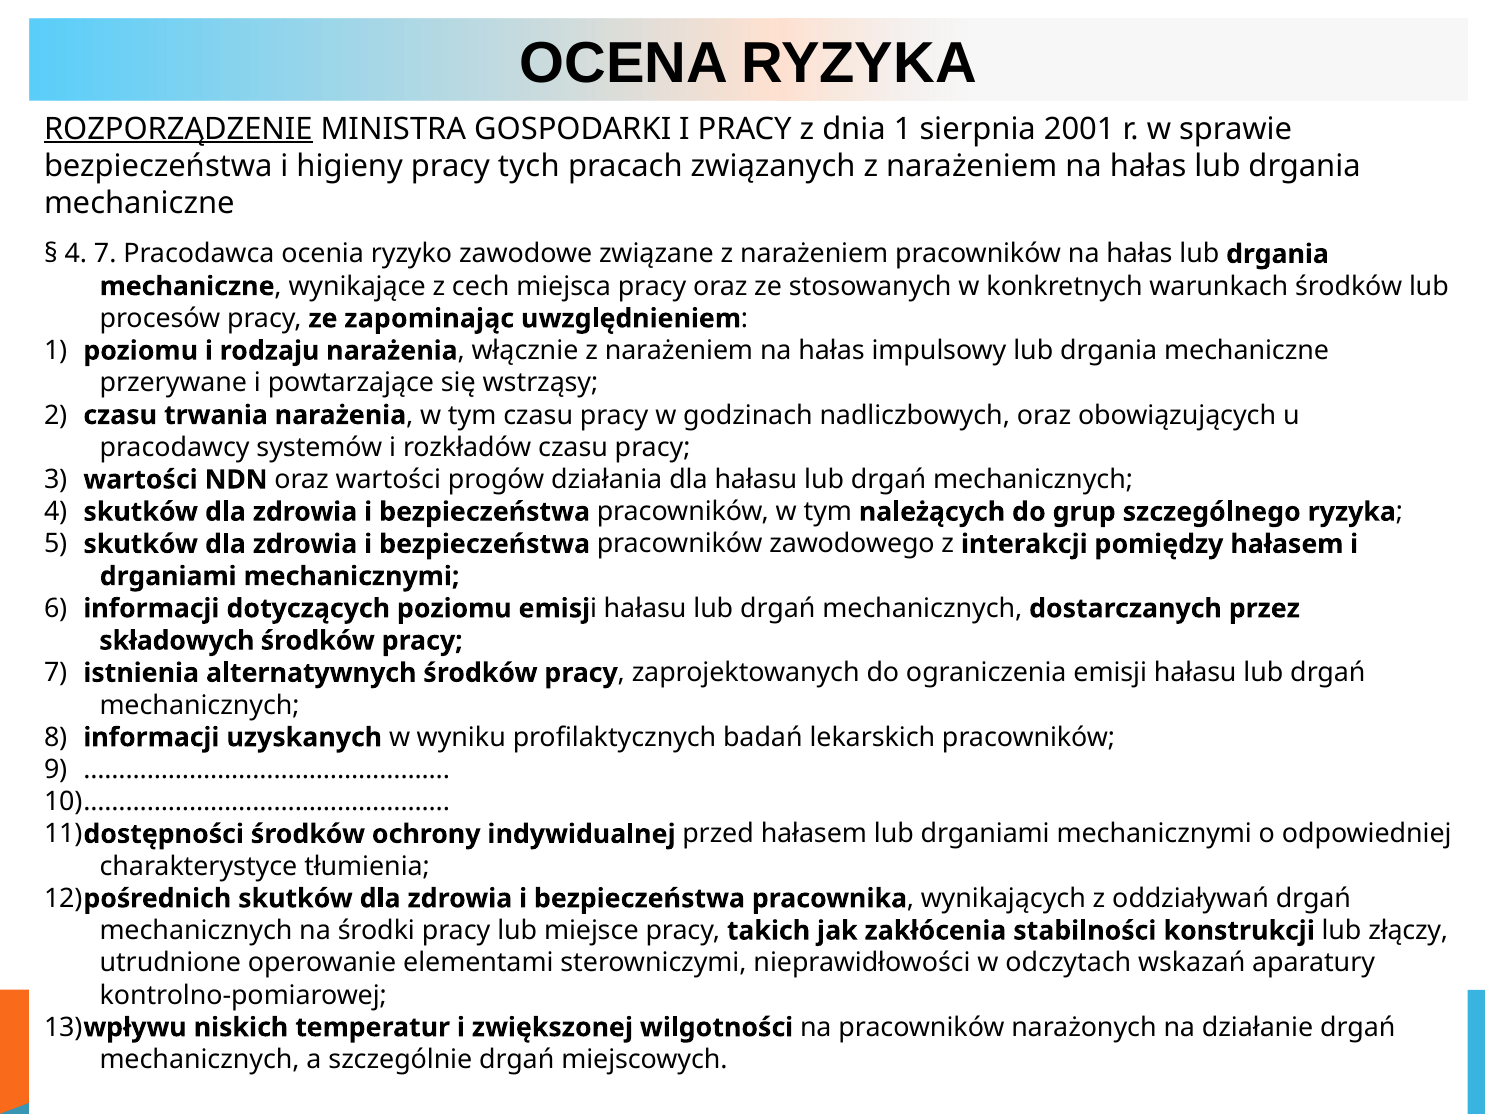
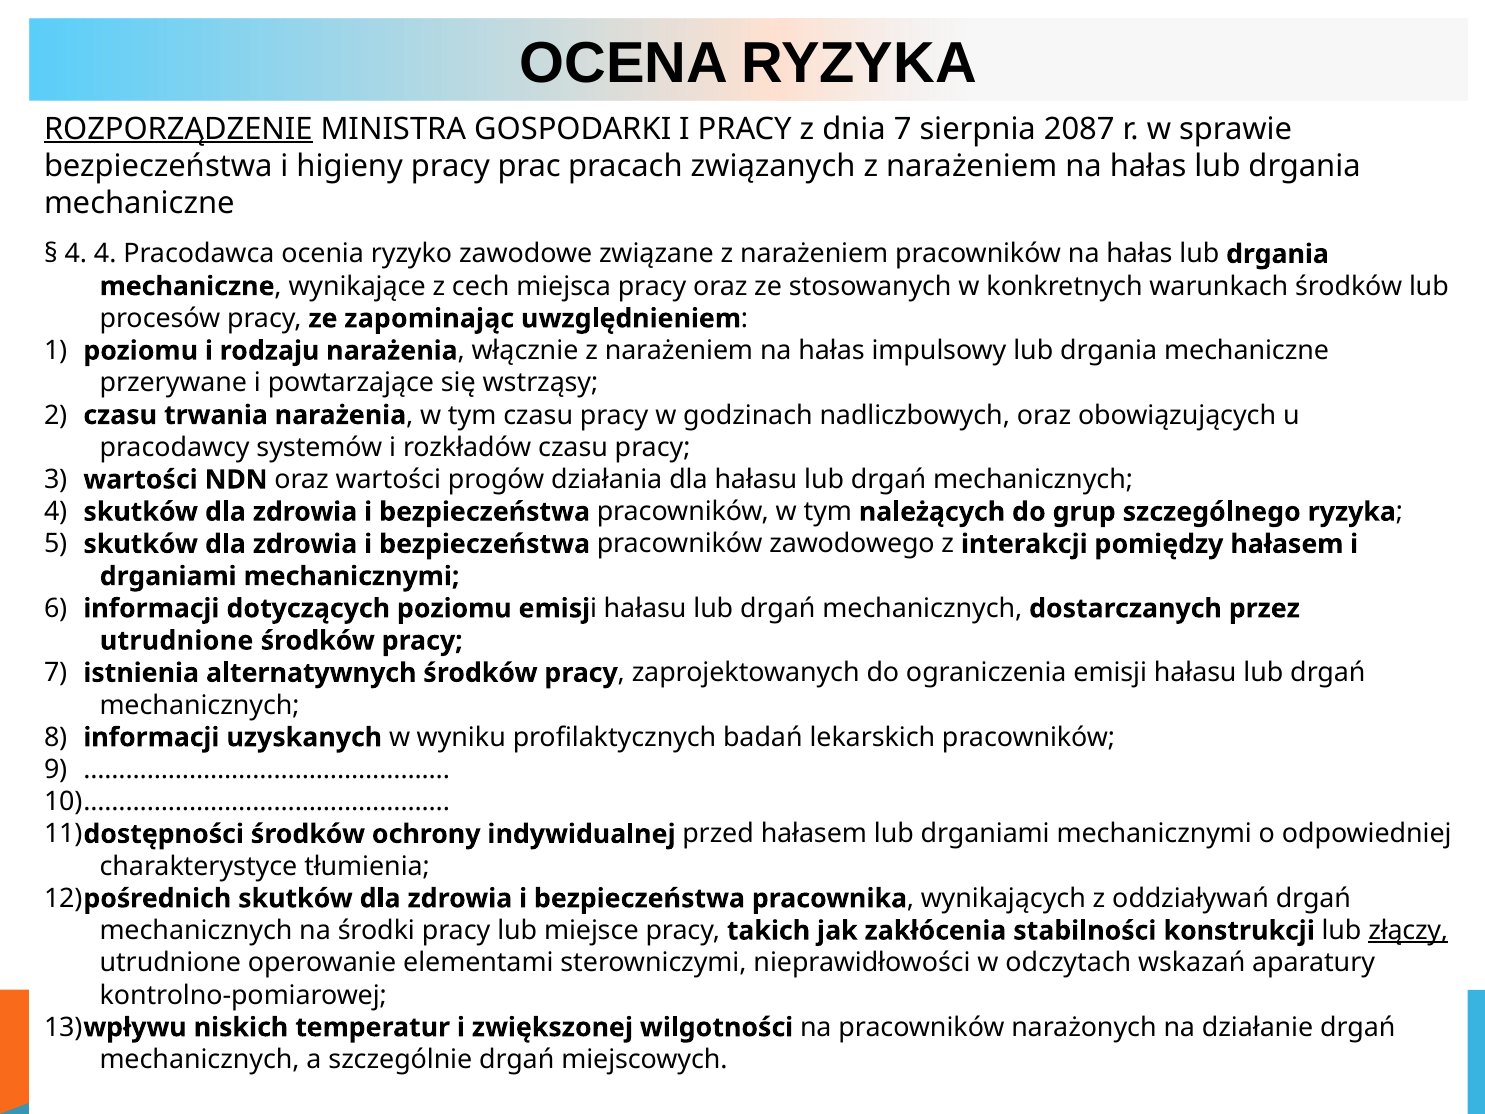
dnia 1: 1 -> 7 (903, 129)
2001: 2001 -> 2087 (1079, 129)
tych: tych -> prac (529, 166)
4 7: 7 -> 4 (105, 254)
składowych: składowych -> utrudnione (177, 641)
złączy underline: none -> present (1408, 931)
